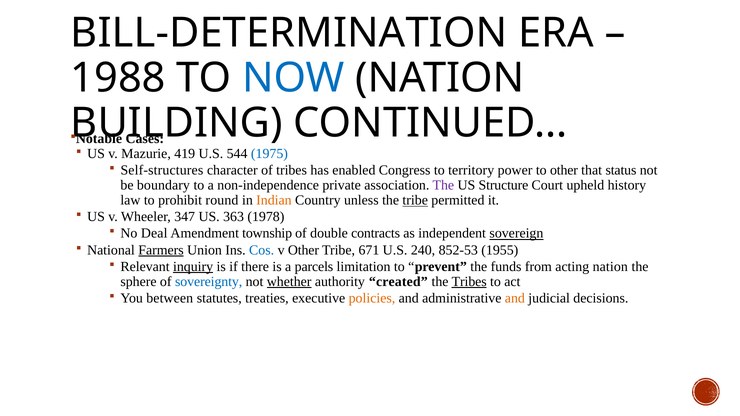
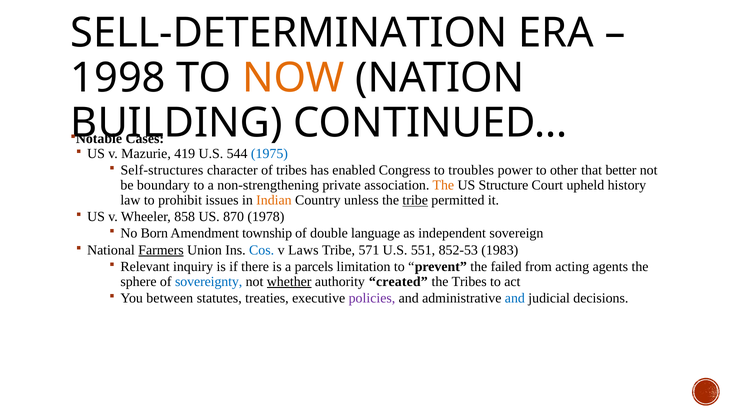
BILL-DETERMINATION: BILL-DETERMINATION -> SELL-DETERMINATION (289, 33)
1988: 1988 -> 1998 (118, 78)
NOW colour: blue -> orange (293, 78)
territory: territory -> troubles (471, 170)
status: status -> better (621, 170)
non-independence: non-independence -> non-strengthening (268, 185)
The colour: purple -> orange (443, 185)
round: round -> issues (222, 200)
347: 347 -> 858 (185, 217)
363: 363 -> 870 (234, 217)
Deal: Deal -> Born (154, 234)
contracts: contracts -> language (376, 234)
sovereign underline: present -> none (516, 234)
v Other: Other -> Laws (303, 250)
671: 671 -> 571 (369, 250)
240: 240 -> 551 (423, 250)
1955: 1955 -> 1983 (500, 250)
inquiry underline: present -> none (193, 267)
funds: funds -> failed (506, 267)
acting nation: nation -> agents (610, 267)
Tribes underline: present -> none (469, 282)
policies colour: orange -> purple (372, 298)
and colour: orange -> blue (515, 298)
